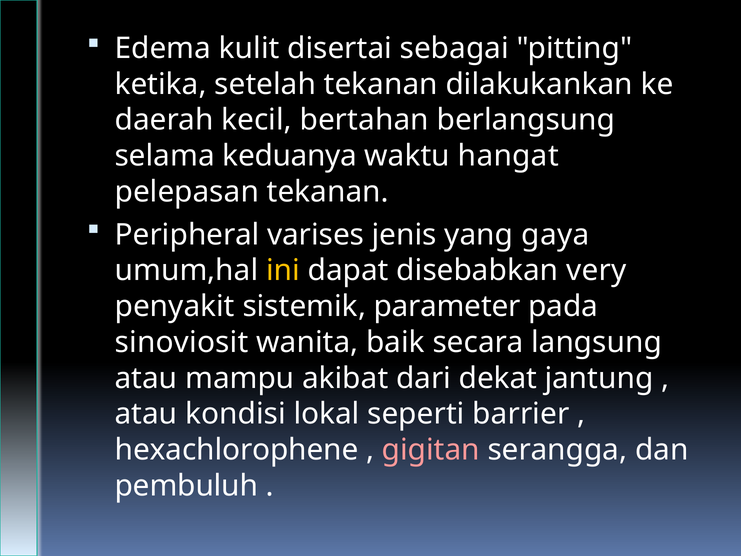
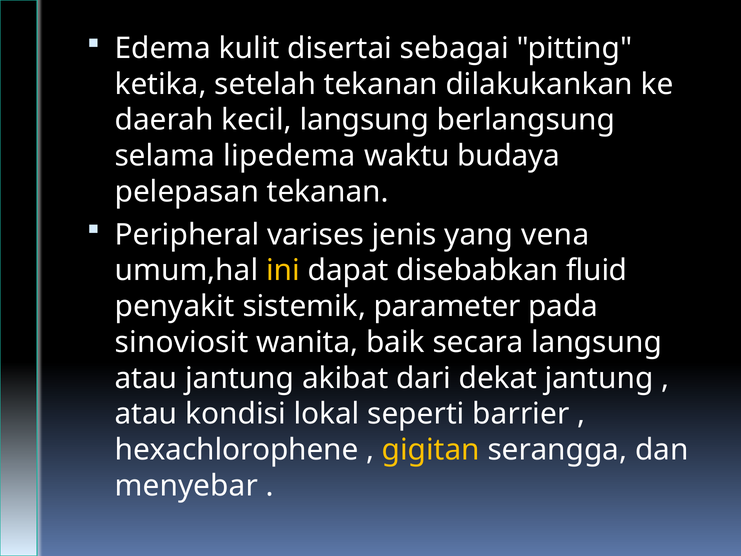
kecil bertahan: bertahan -> langsung (364, 120)
keduanya: keduanya -> lipedema (289, 156)
hangat: hangat -> budaya (509, 156)
gaya: gaya -> vena (555, 235)
very: very -> fluid (597, 271)
atau mampu: mampu -> jantung (240, 378)
gigitan colour: pink -> yellow (431, 450)
pembuluh: pembuluh -> menyebar (186, 485)
